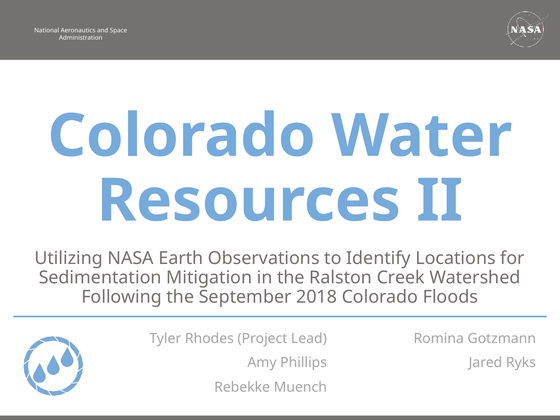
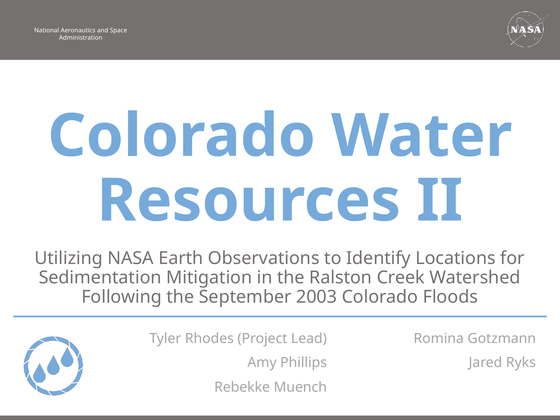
2018: 2018 -> 2003 (317, 297)
